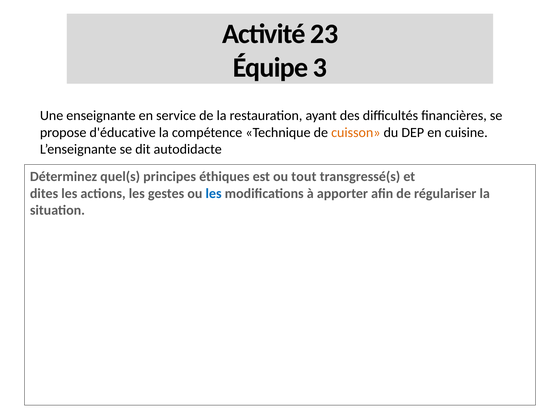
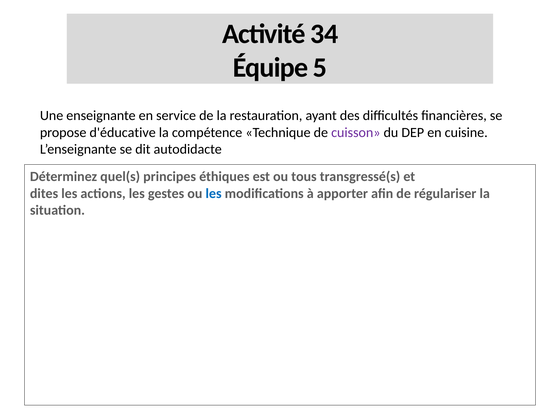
23: 23 -> 34 (324, 34)
3: 3 -> 5 (320, 67)
cuisson colour: orange -> purple (356, 132)
tout: tout -> tous (304, 177)
